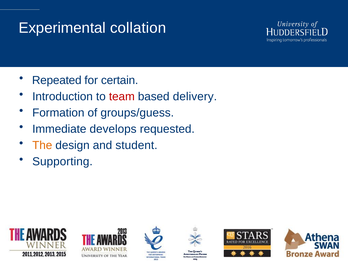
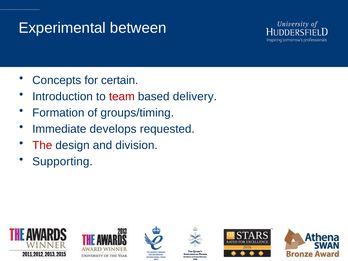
collation: collation -> between (138, 28)
Repeated: Repeated -> Concepts (57, 80)
groups/guess: groups/guess -> groups/timing (137, 113)
The colour: orange -> red (42, 145)
student: student -> division (137, 145)
